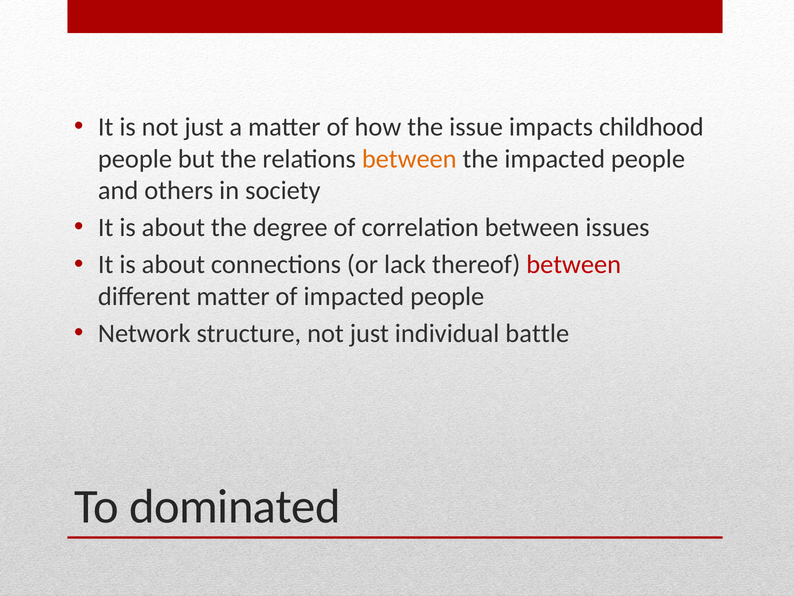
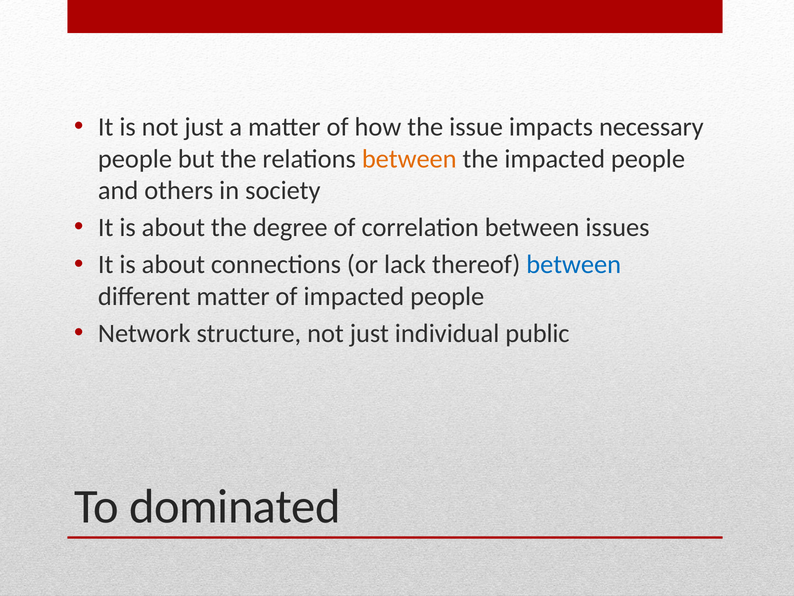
childhood: childhood -> necessary (651, 127)
between colour: red -> blue (574, 265)
battle: battle -> public (537, 333)
